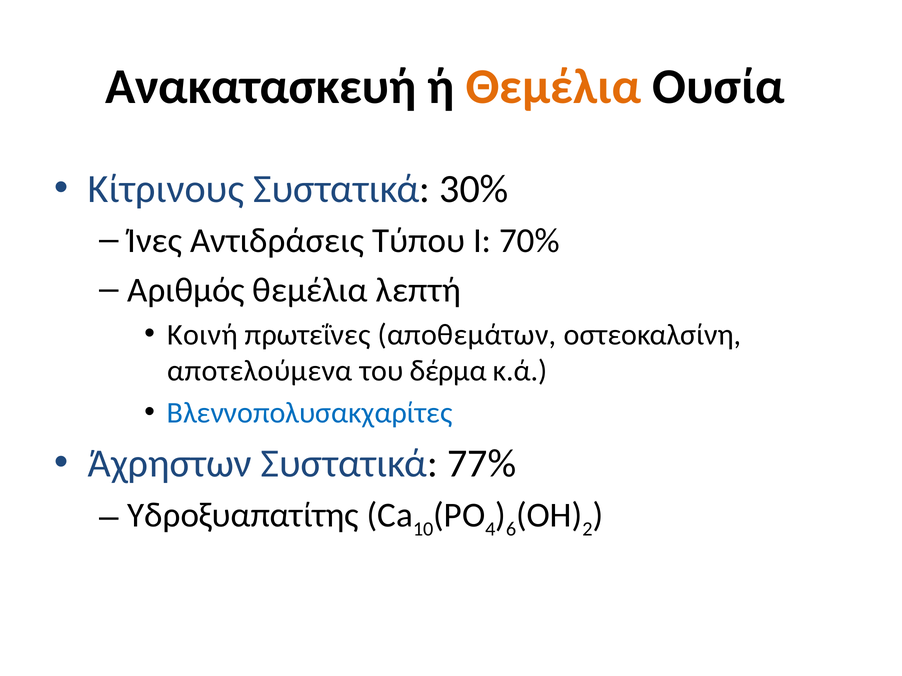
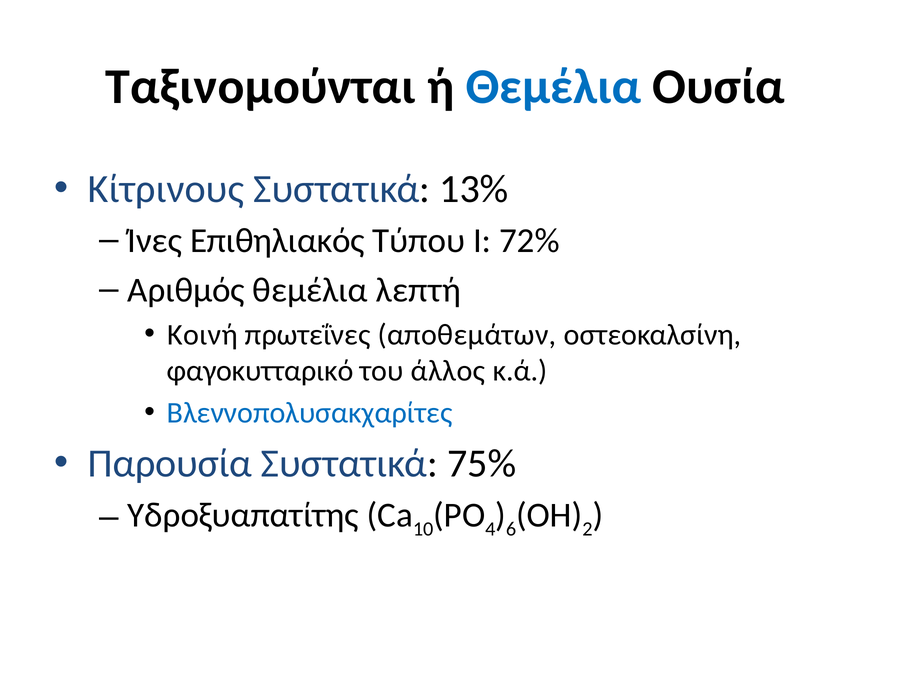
Ανακατασκευή: Ανακατασκευή -> Ταξινομούνται (260, 87)
Θεμέλια colour: orange -> blue (553, 87)
30%: 30% -> 13% (474, 189)
Αντιδράσεις: Αντιδράσεις -> Επιθηλιακός (277, 241)
70%: 70% -> 72% (529, 241)
αποτελούμενα: αποτελούμενα -> φαγοκυτταρικό (260, 371)
δέρμα: δέρμα -> άλλος (448, 371)
Άχρηστων: Άχρηστων -> Παρουσία (170, 464)
77%: 77% -> 75% (482, 464)
